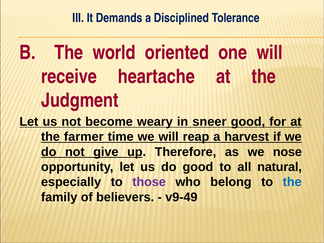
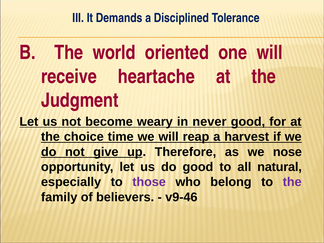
sneer: sneer -> never (209, 122)
farmer: farmer -> choice (84, 137)
the colour: blue -> purple (292, 182)
v9-49: v9-49 -> v9-46 (181, 197)
